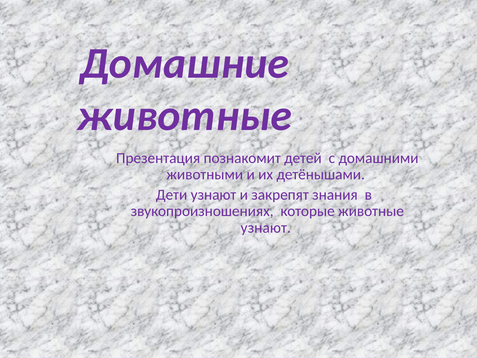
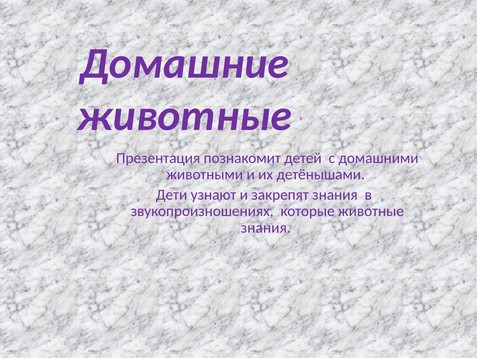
узнают: узнают -> знания (266, 228)
